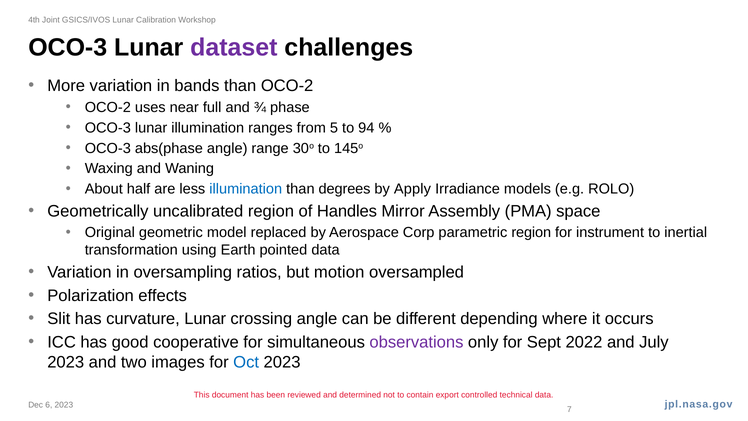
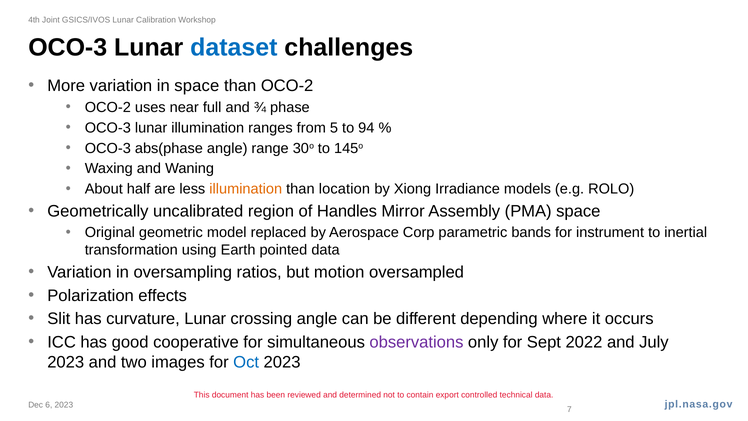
dataset colour: purple -> blue (234, 47)
in bands: bands -> space (197, 86)
illumination colour: blue -> orange (246, 189)
degrees: degrees -> location (344, 189)
Apply: Apply -> Xiong (413, 189)
parametric region: region -> bands (531, 233)
